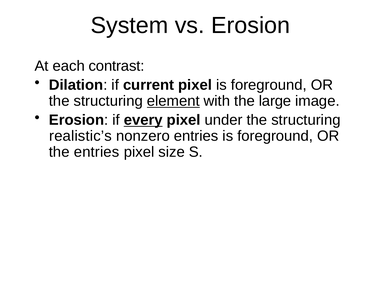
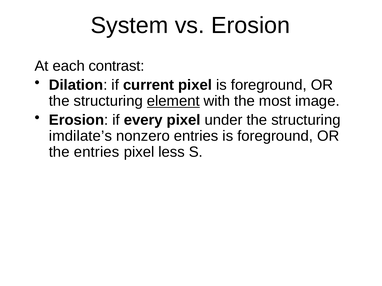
large: large -> most (275, 101)
every underline: present -> none (143, 120)
realistic’s: realistic’s -> imdilate’s (80, 136)
size: size -> less (172, 152)
